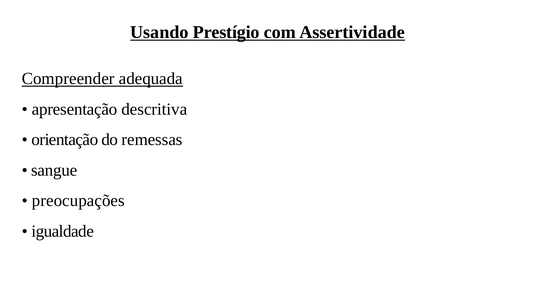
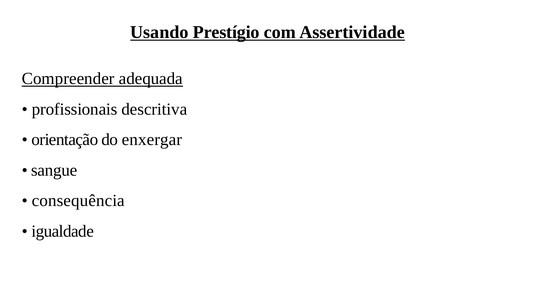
apresentação: apresentação -> profissionais (75, 109)
remessas: remessas -> enxergar (152, 140)
preocupações: preocupações -> consequência (78, 201)
